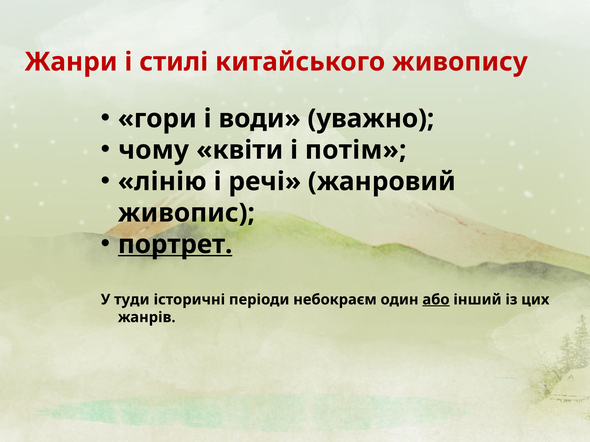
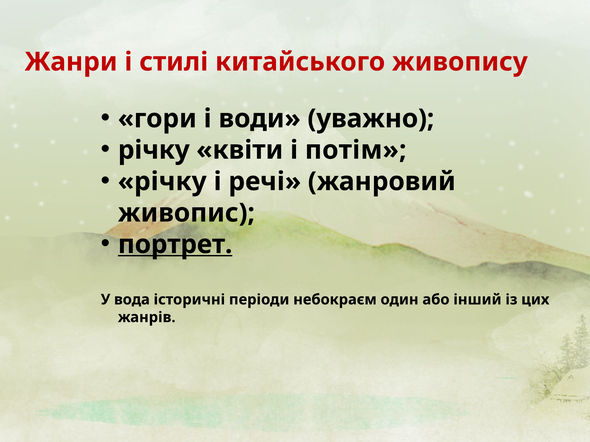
чому: чому -> річку (154, 150)
лінію: лінію -> річку (162, 182)
туди: туди -> вода (132, 300)
або underline: present -> none (436, 300)
